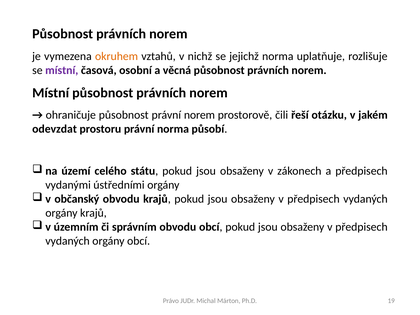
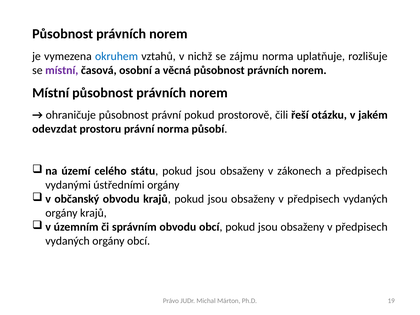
okruhem colour: orange -> blue (117, 56)
jejichž: jejichž -> zájmu (244, 56)
právní norem: norem -> pokud (199, 115)
